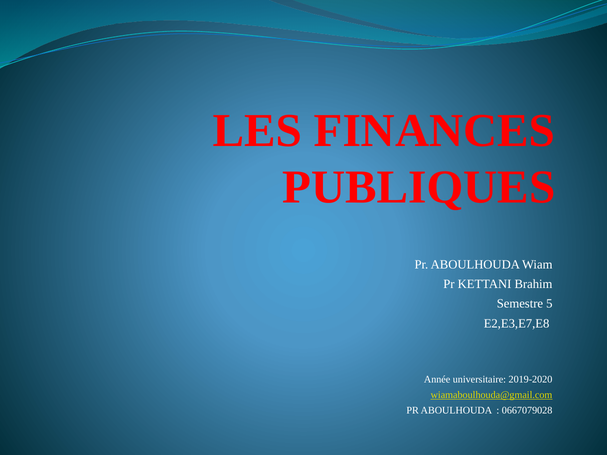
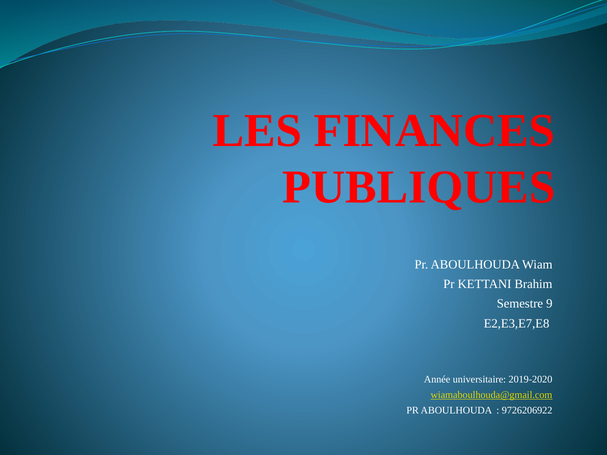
5: 5 -> 9 (549, 304)
0667079028: 0667079028 -> 9726206922 (527, 410)
